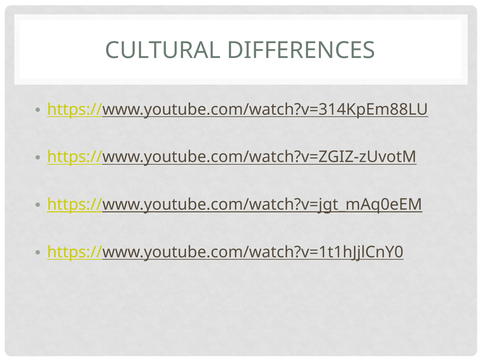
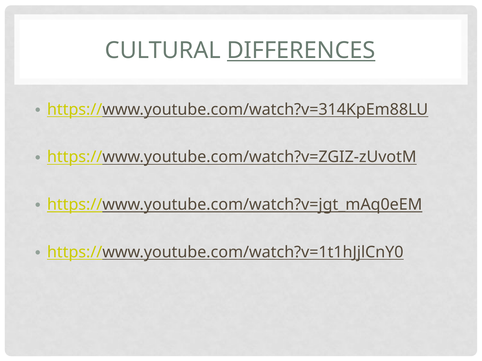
DIFFERENCES underline: none -> present (301, 51)
